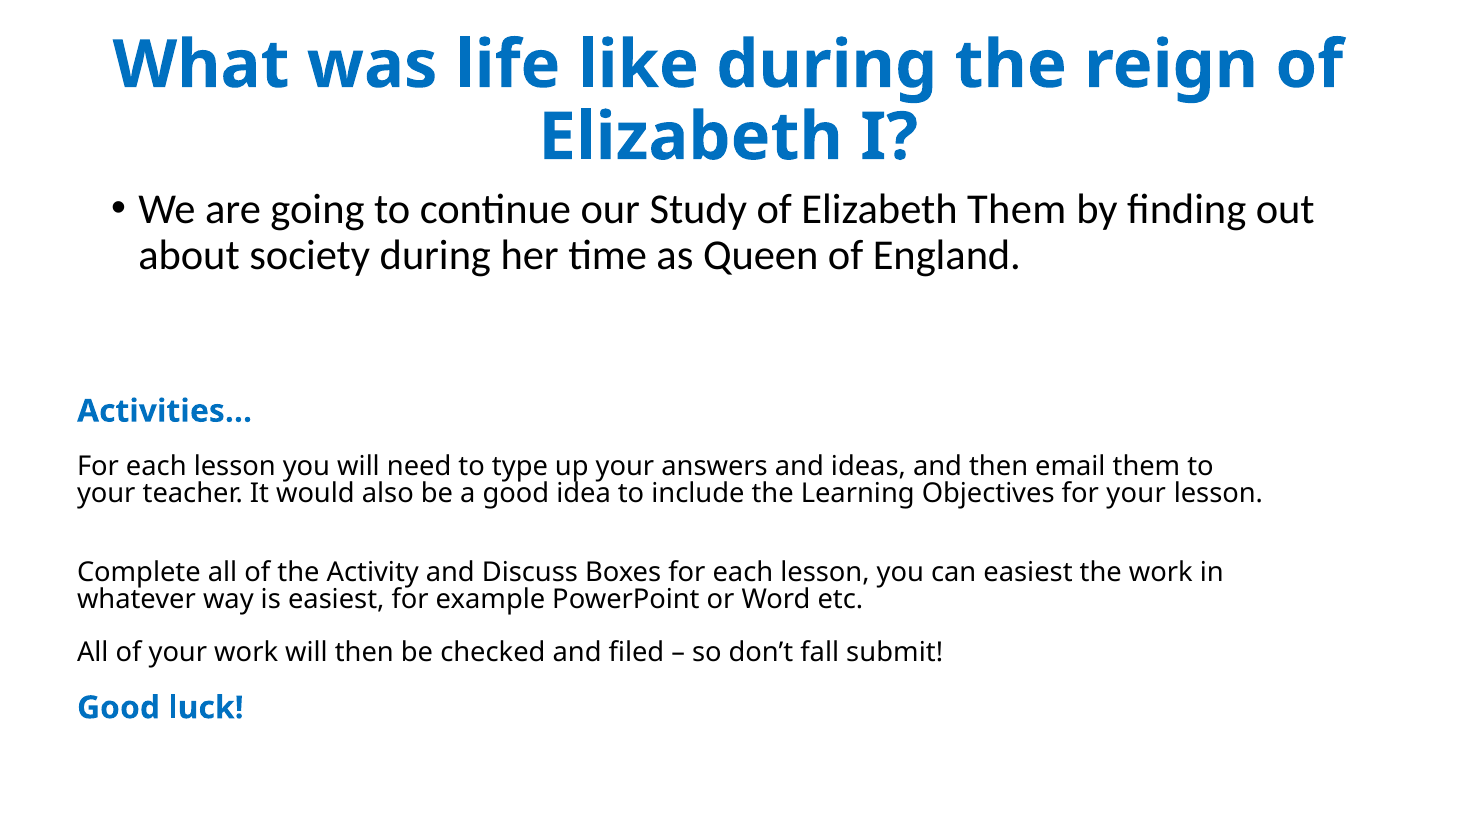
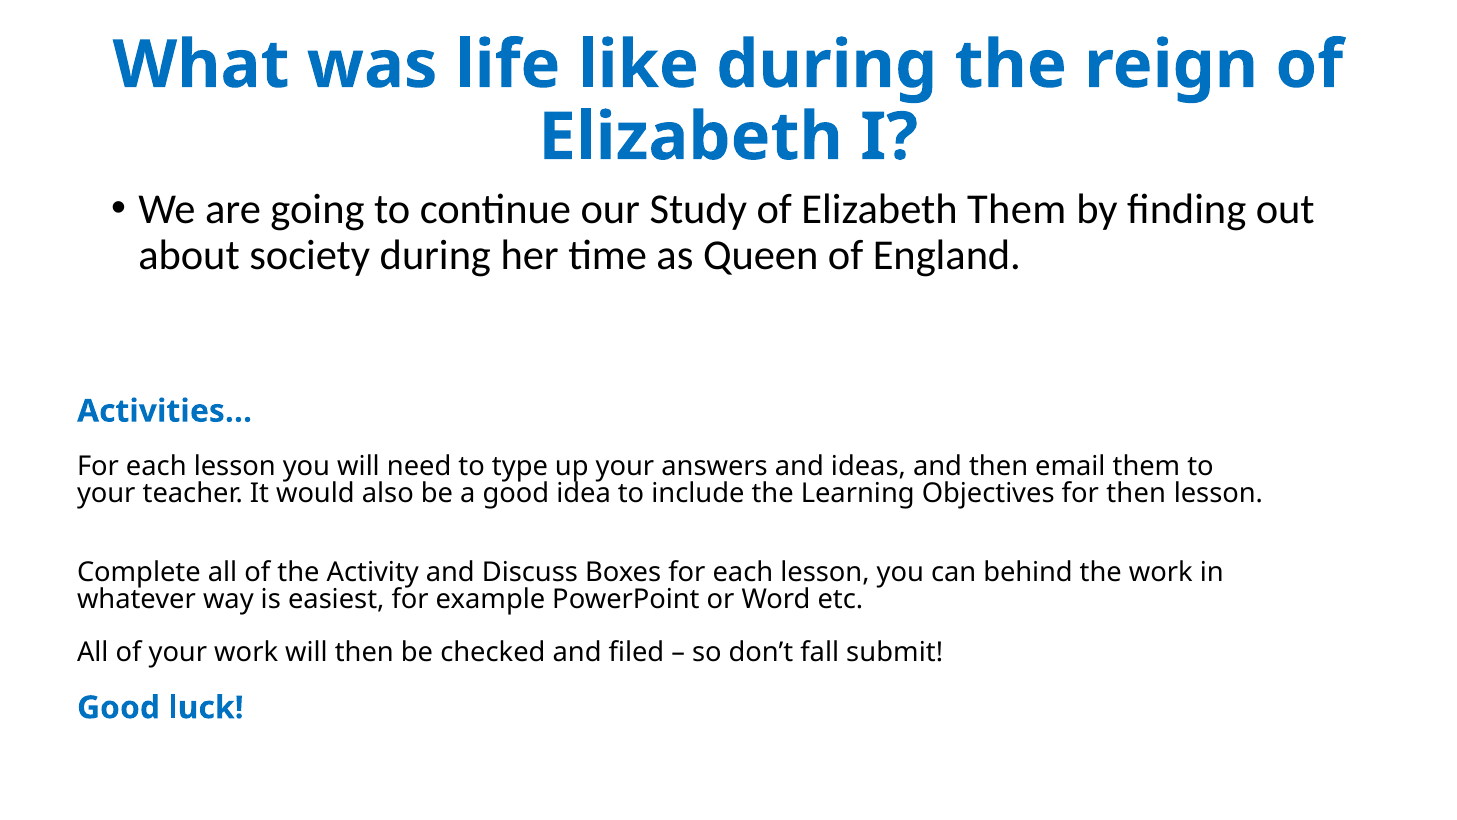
for your: your -> then (1136, 493)
can easiest: easiest -> behind (1028, 573)
